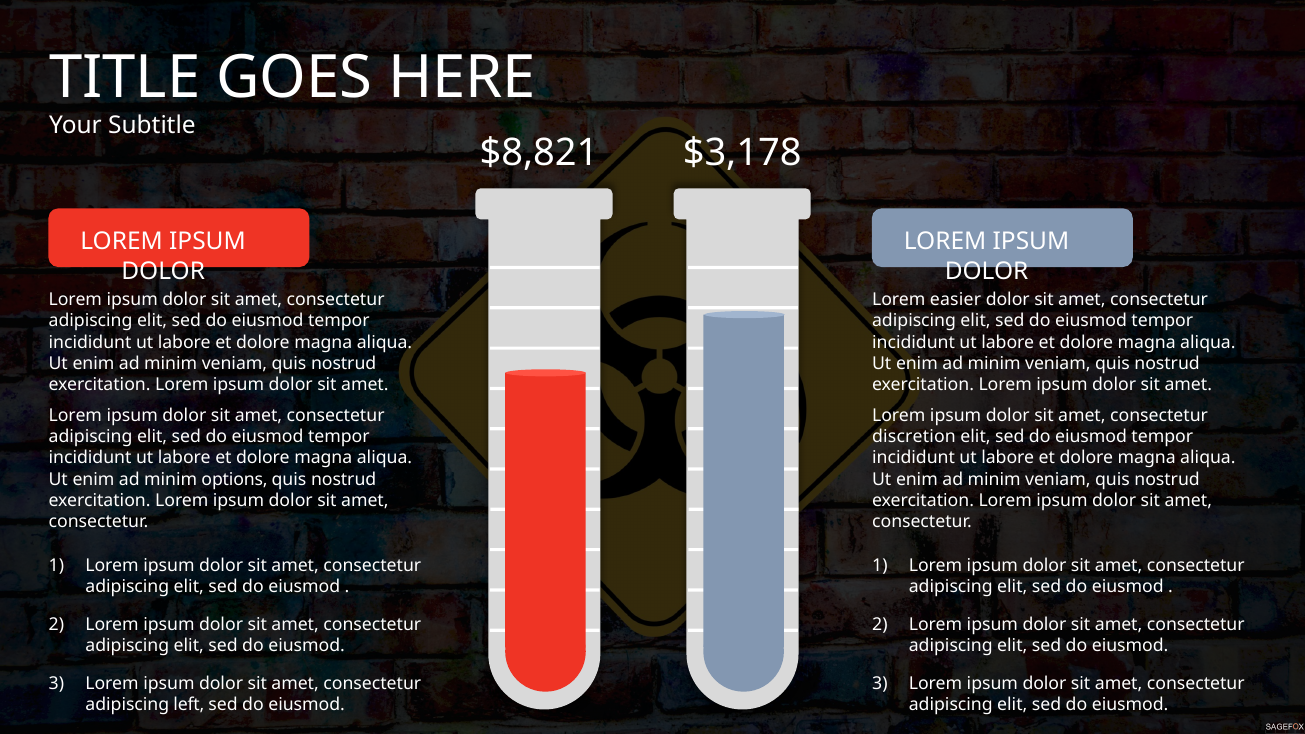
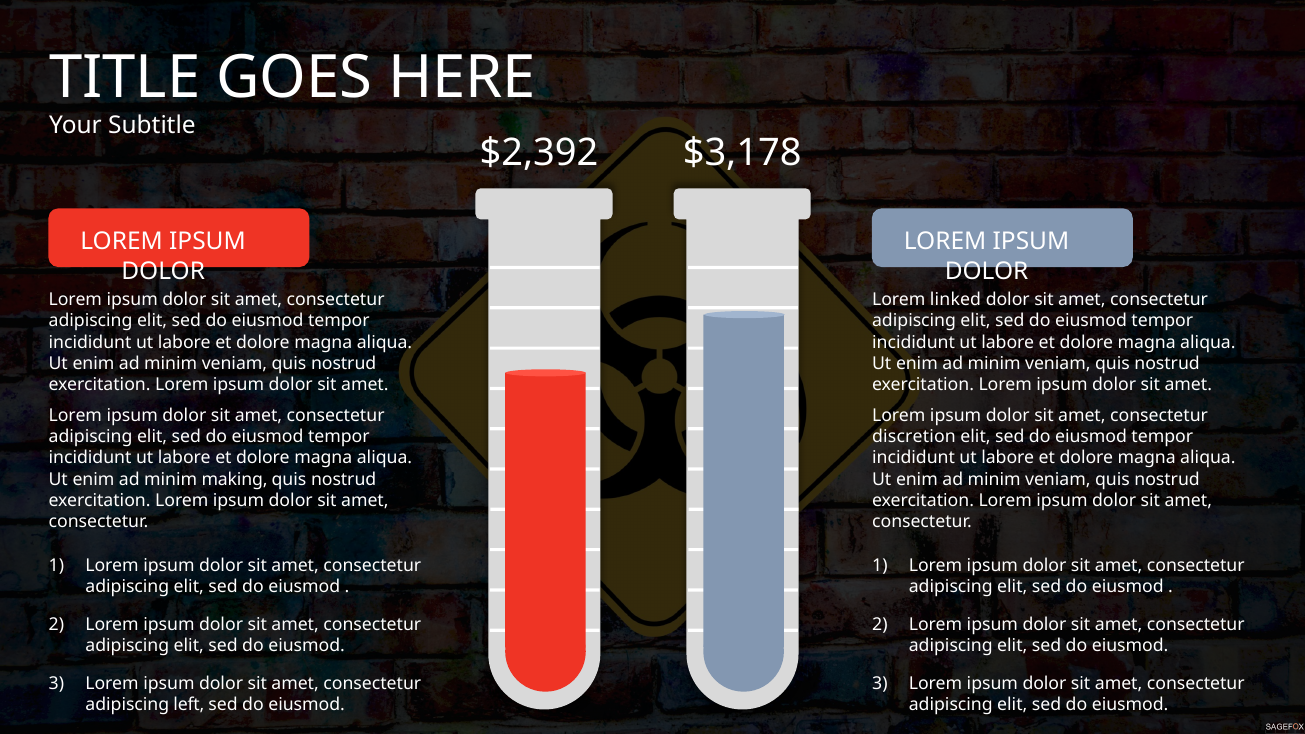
$8,821: $8,821 -> $2,392 (539, 153)
easier: easier -> linked (956, 300)
options: options -> making (235, 479)
